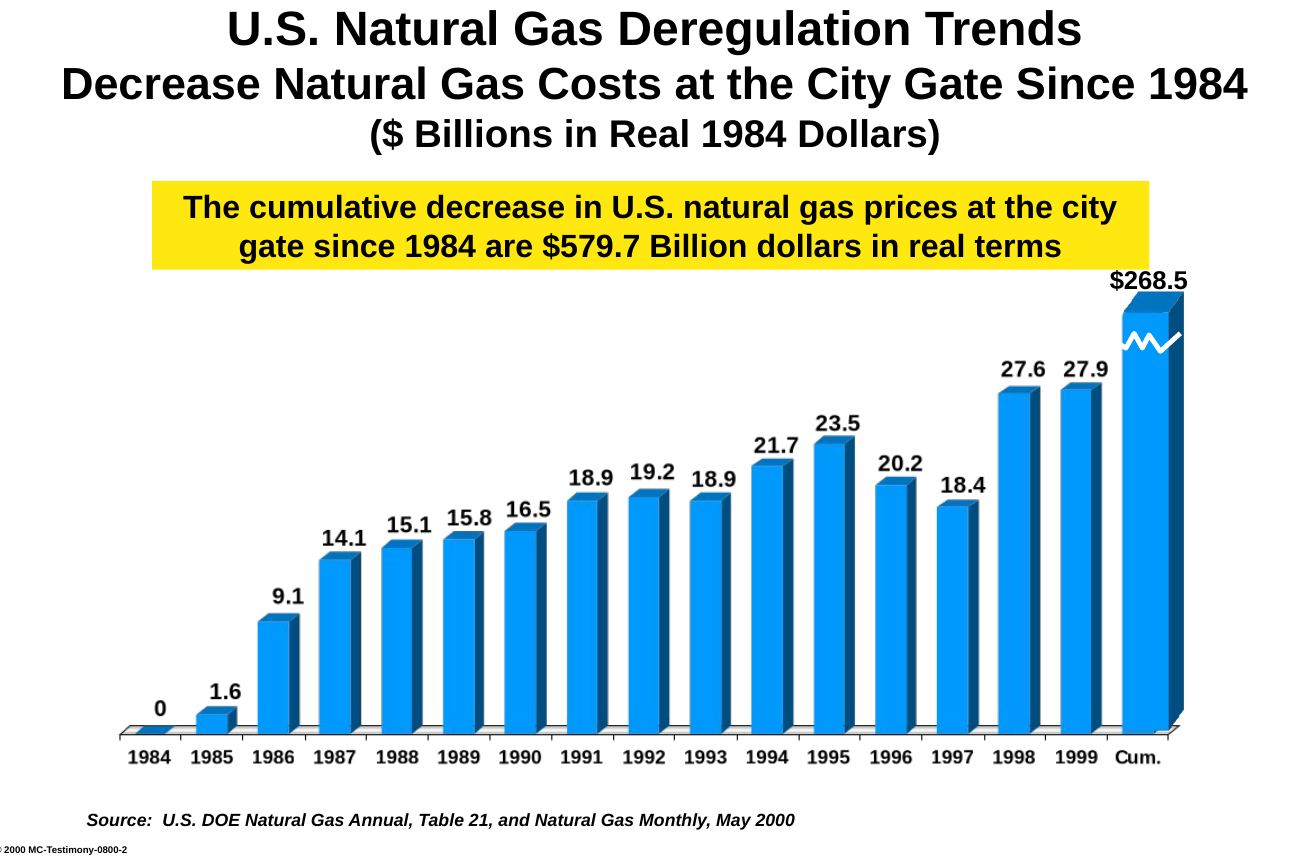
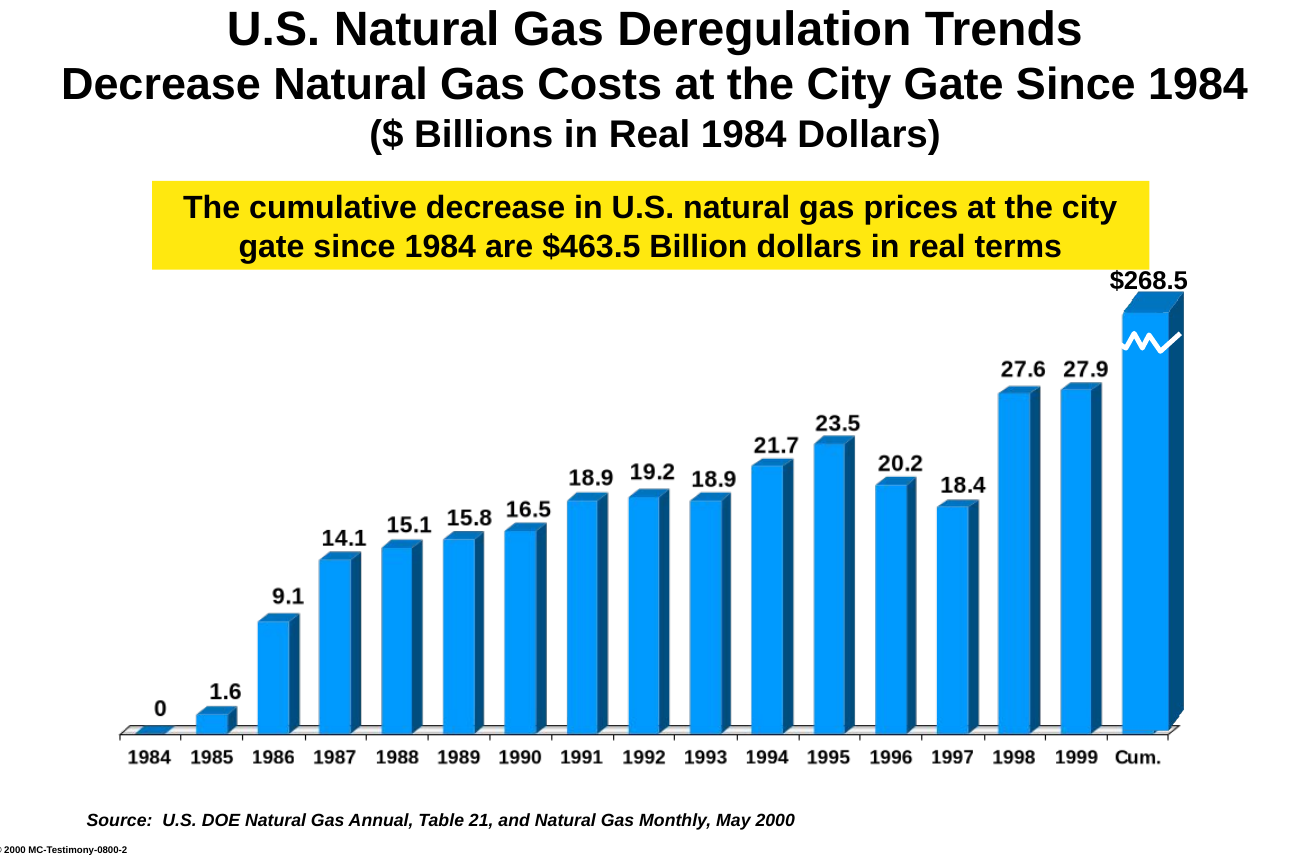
$579.7: $579.7 -> $463.5 (591, 247)
